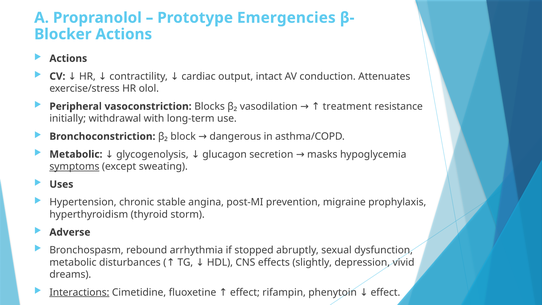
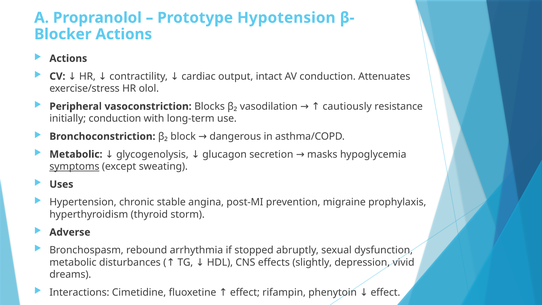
Emergencies: Emergencies -> Hypotension (286, 18)
treatment: treatment -> cautiously (347, 106)
initially withdrawal: withdrawal -> conduction (115, 119)
Interactions underline: present -> none (79, 292)
